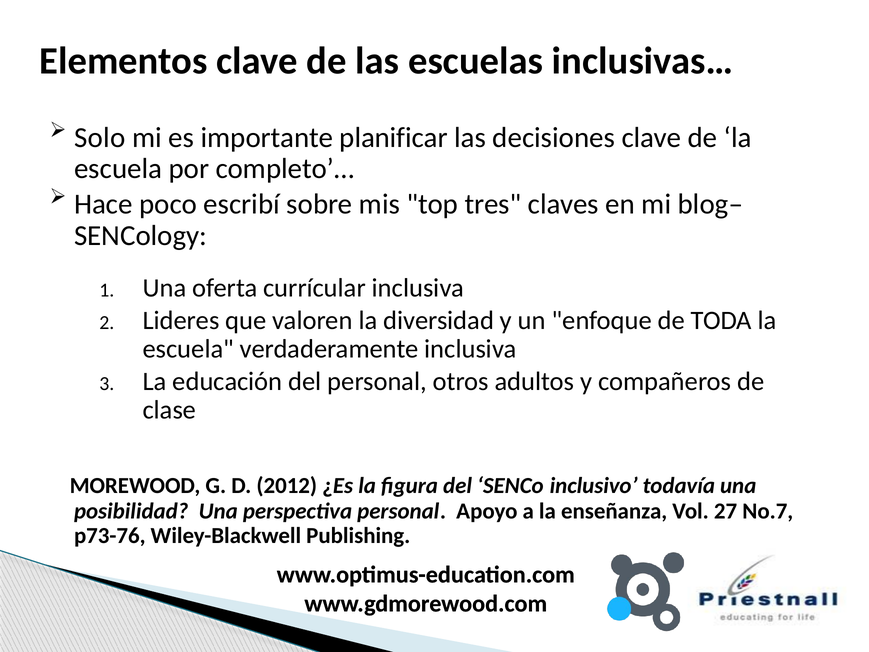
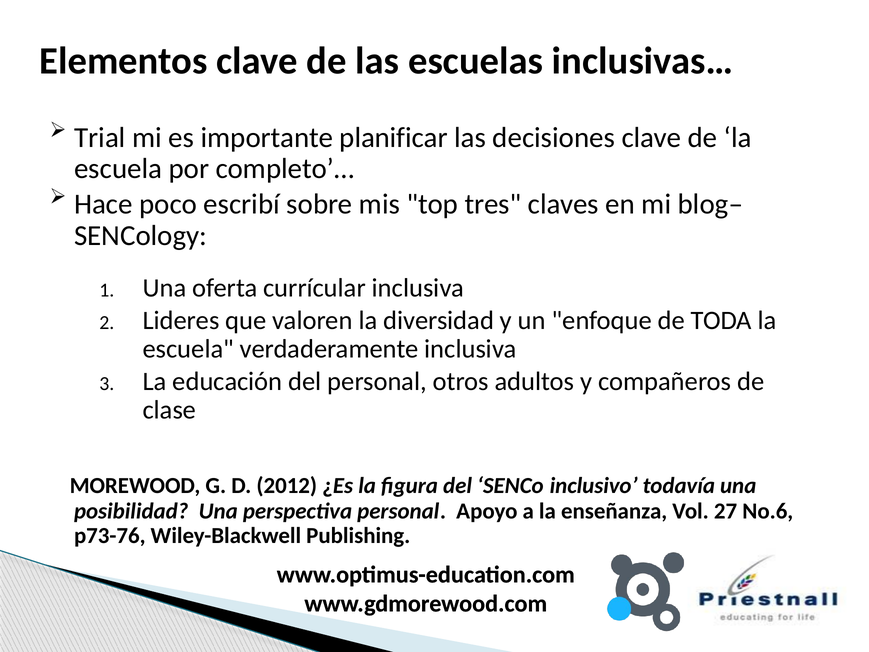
Solo: Solo -> Trial (100, 137)
No.7: No.7 -> No.6 (768, 511)
